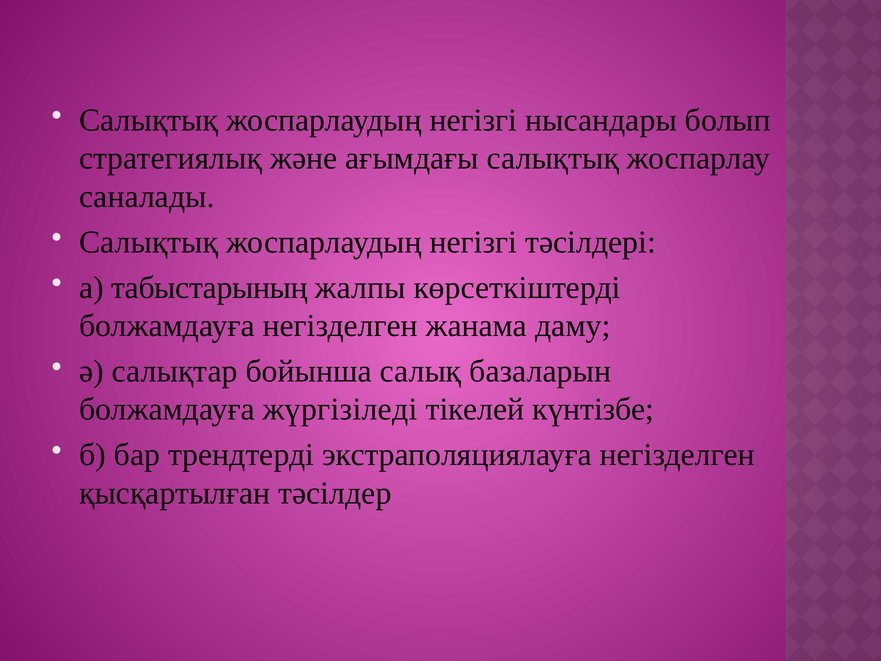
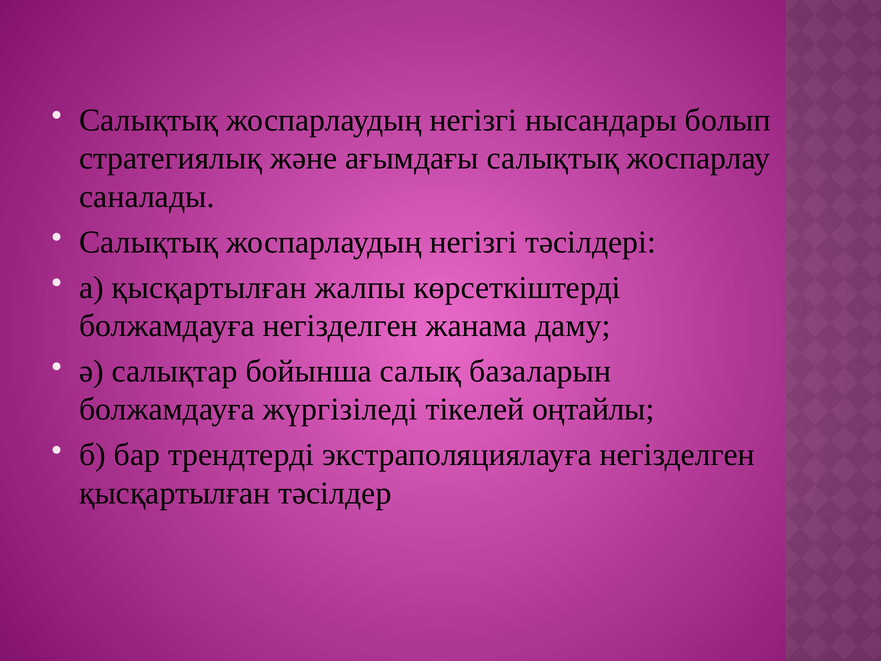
а табыстарының: табыстарының -> қысқартылған (209, 287)
күнтізбе: күнтізбе -> оңтайлы (593, 409)
